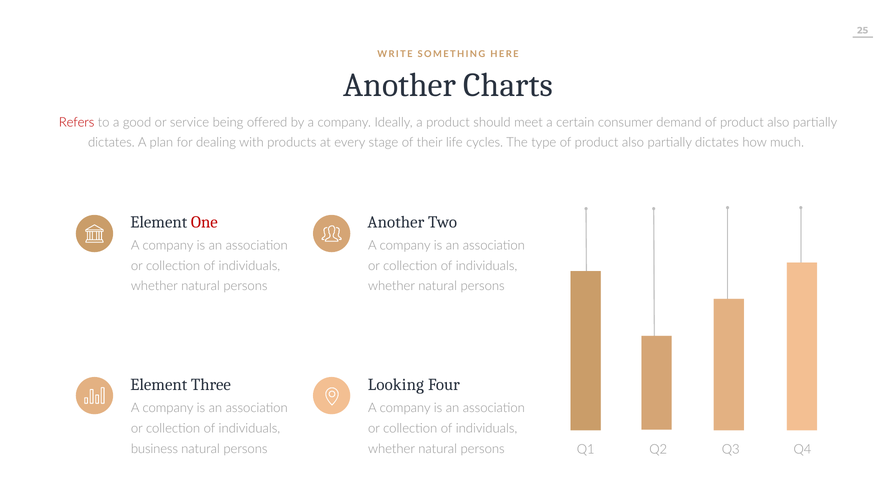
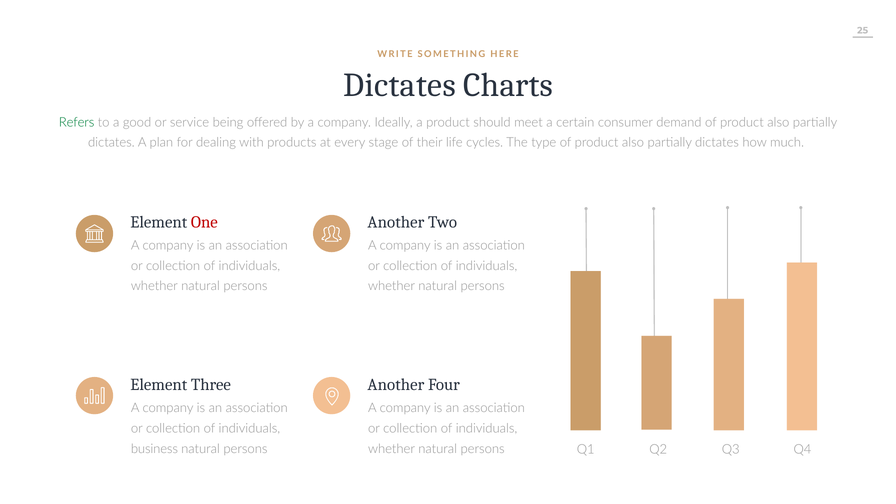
Another: Another -> Dictates (399, 85)
Refers colour: red -> green (77, 122)
Looking: Looking -> Another (396, 385)
